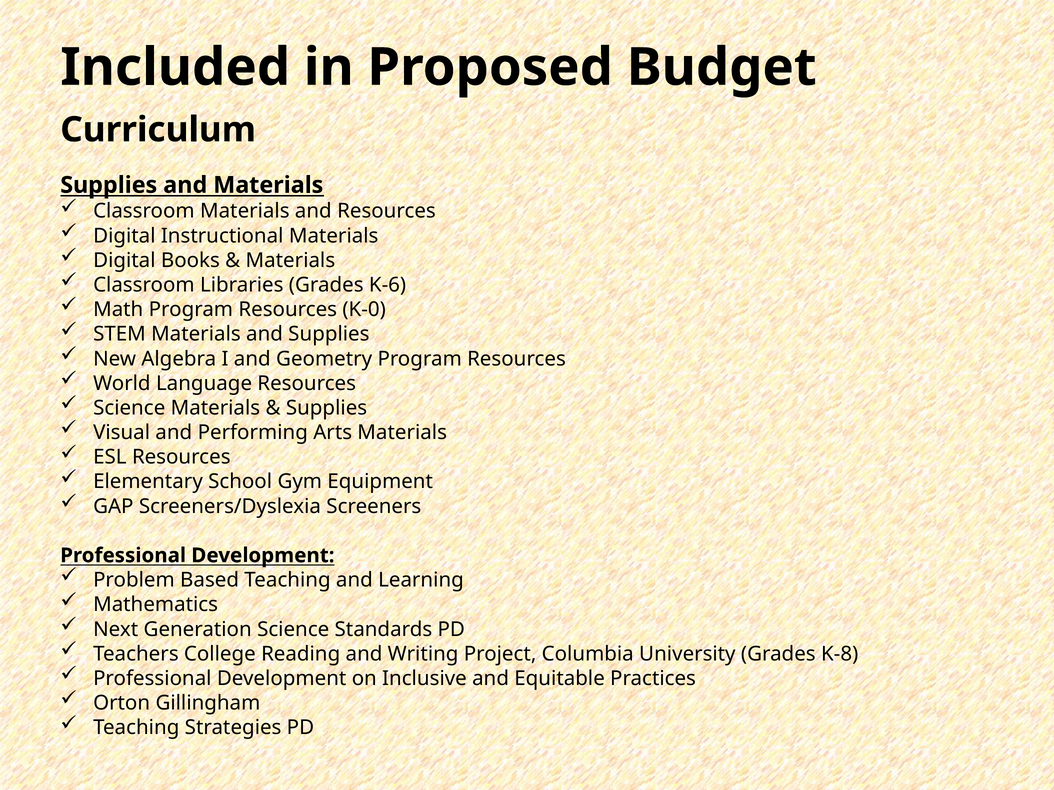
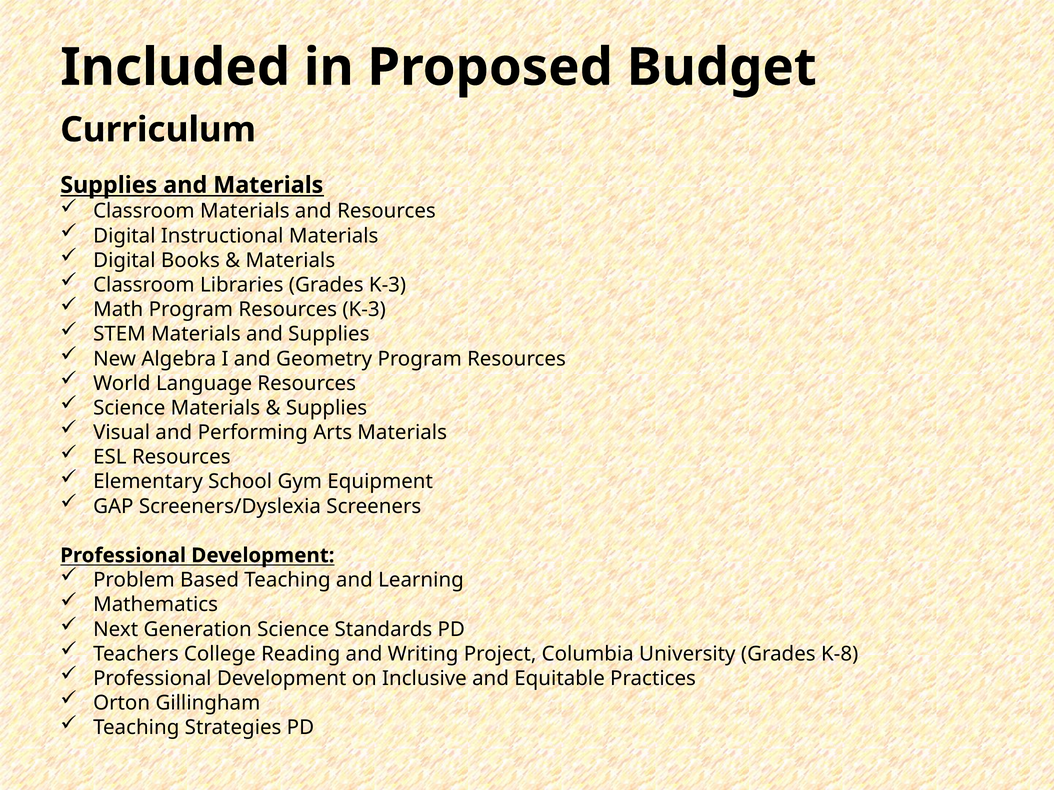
Grades K-6: K-6 -> K-3 (388, 285)
Resources K-0: K-0 -> K-3 (364, 310)
